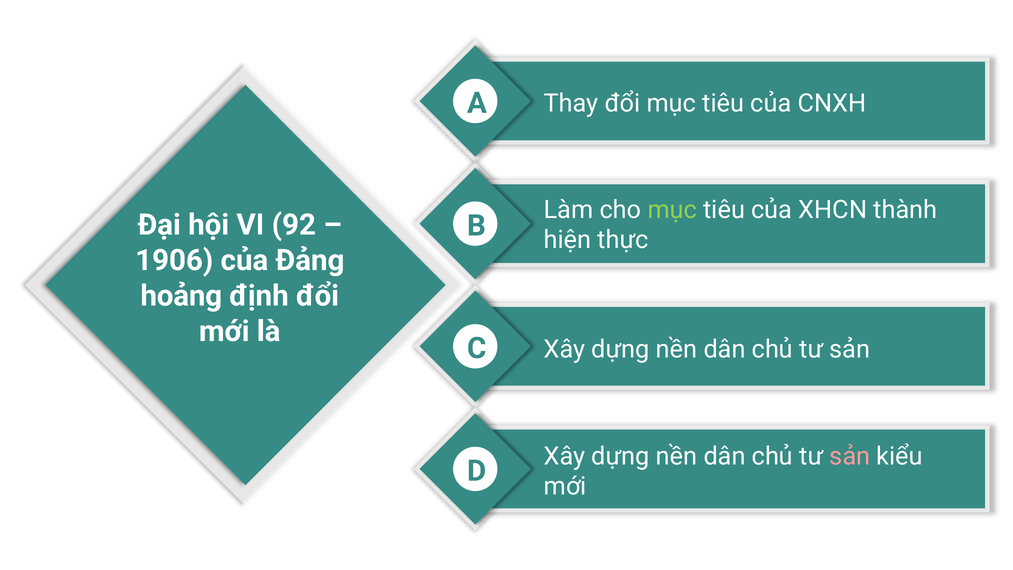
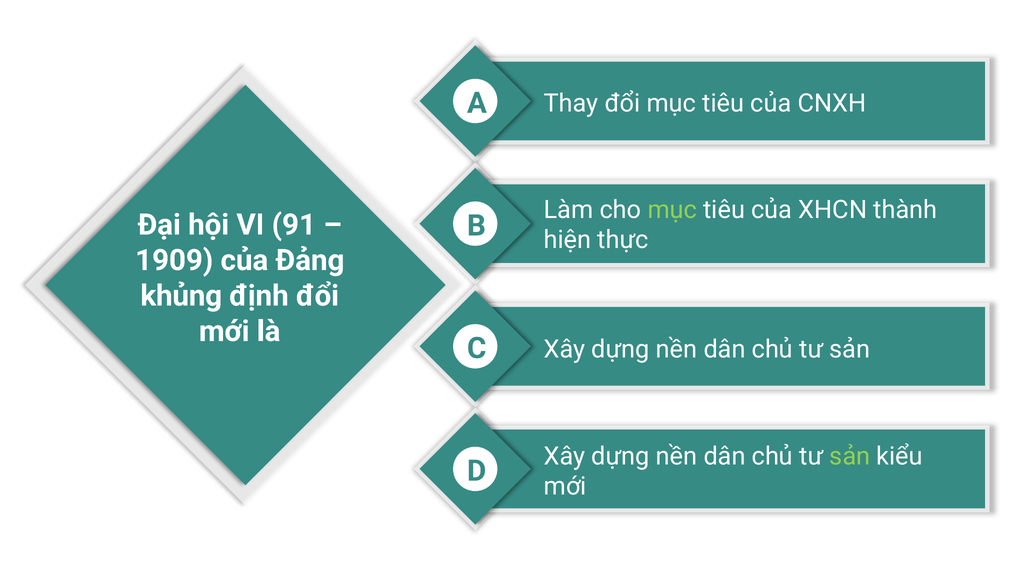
92: 92 -> 91 (294, 225)
1906: 1906 -> 1909 (174, 260)
hoảng: hoảng -> khủng (181, 296)
sản colour: pink -> light green (850, 456)
